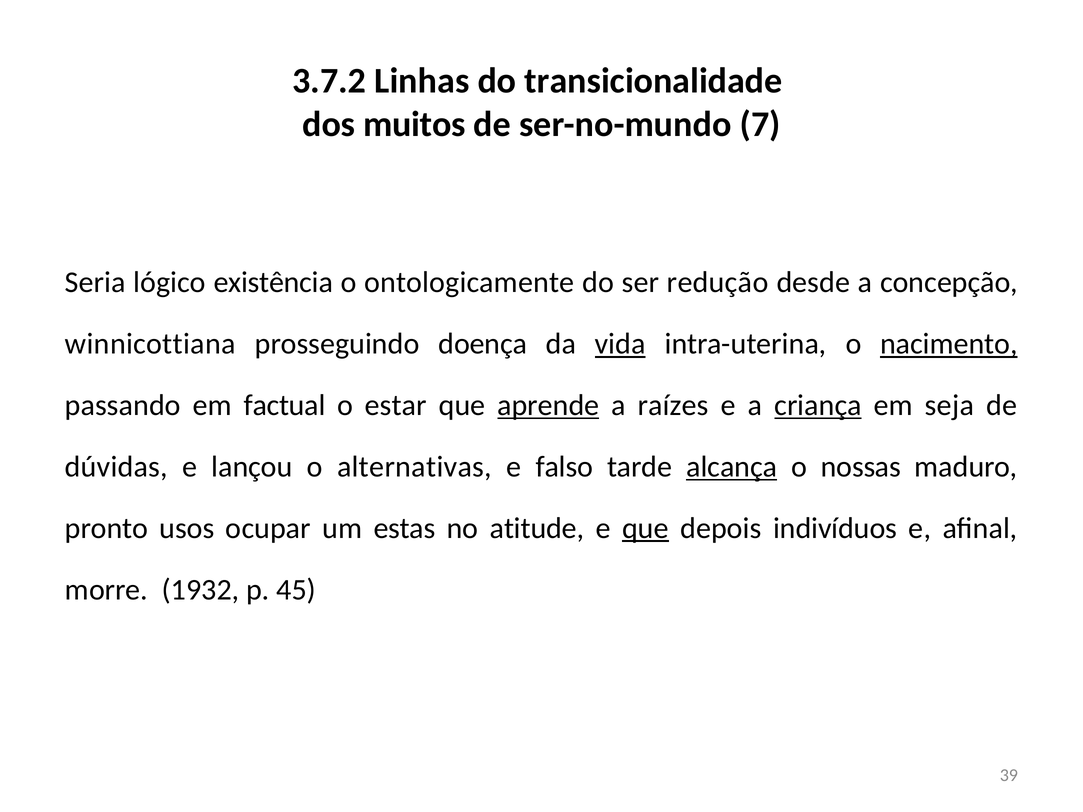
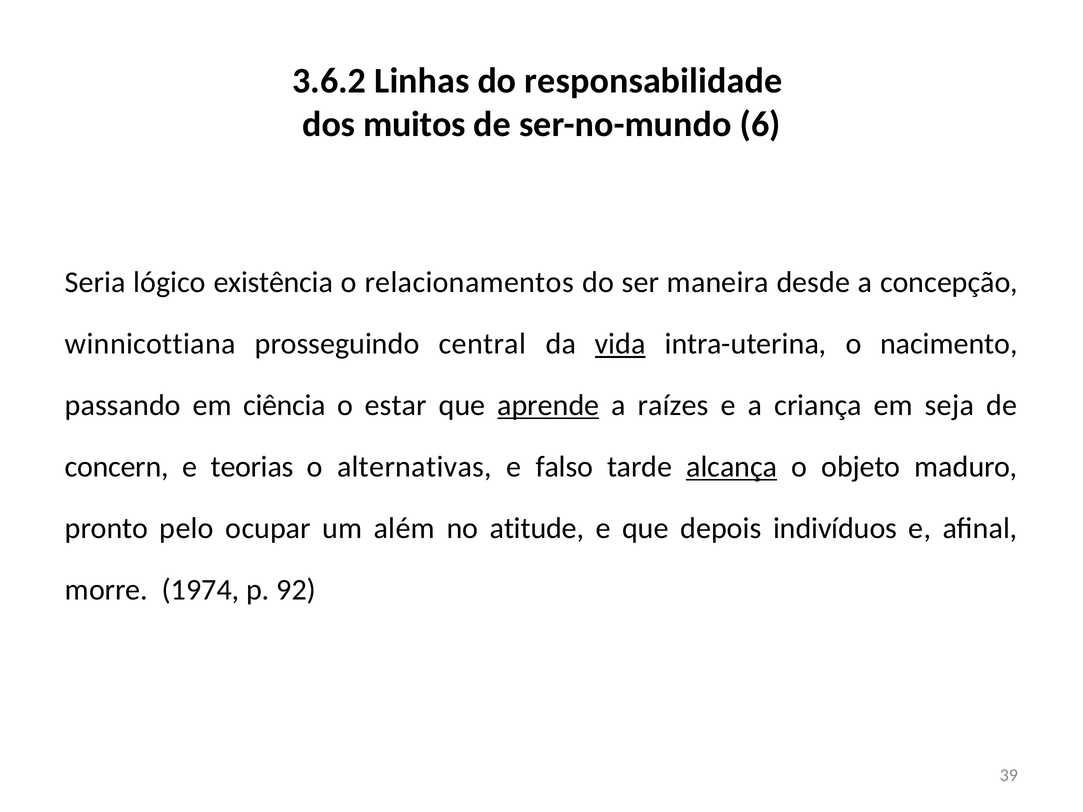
3.7.2: 3.7.2 -> 3.6.2 (329, 81)
transicionalidade: transicionalidade -> responsabilidade (653, 81)
7: 7 -> 6 (760, 124)
ontologicamente: ontologicamente -> relacionamentos (469, 283)
redução: redução -> maneira (718, 283)
doença: doença -> central (482, 344)
nacimento underline: present -> none (949, 344)
factual: factual -> ciência (285, 405)
criança underline: present -> none (818, 405)
dúvidas: dúvidas -> concern (117, 467)
lançou: lançou -> teorias (252, 467)
nossas: nossas -> objeto (861, 467)
usos: usos -> pelo (187, 528)
estas: estas -> além (404, 528)
que underline: present -> none (645, 528)
1932: 1932 -> 1974 (201, 590)
45: 45 -> 92 (296, 590)
